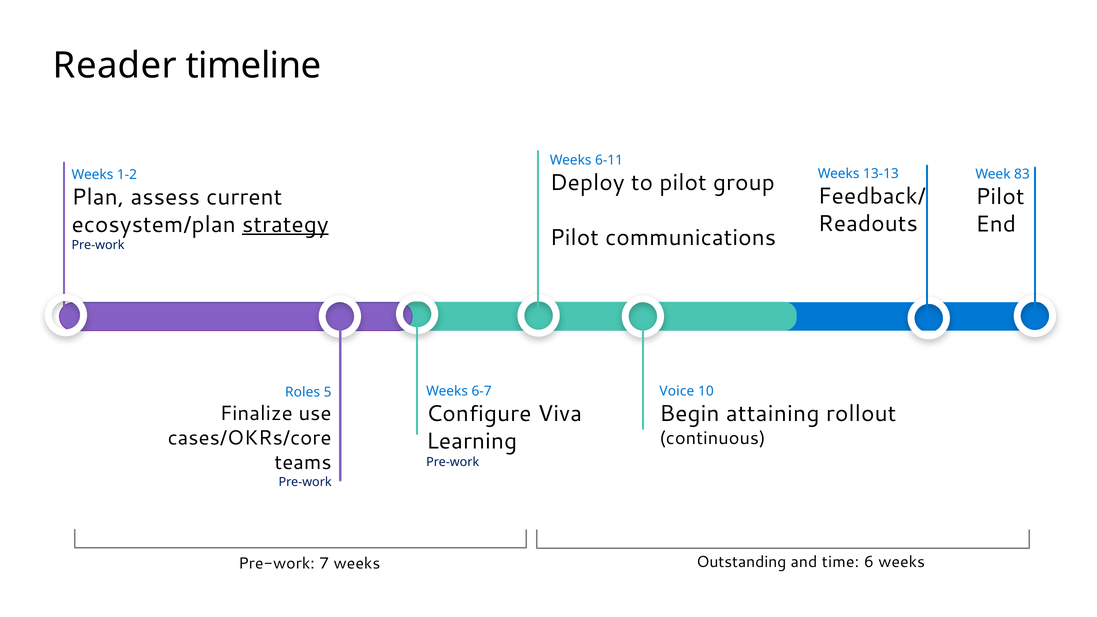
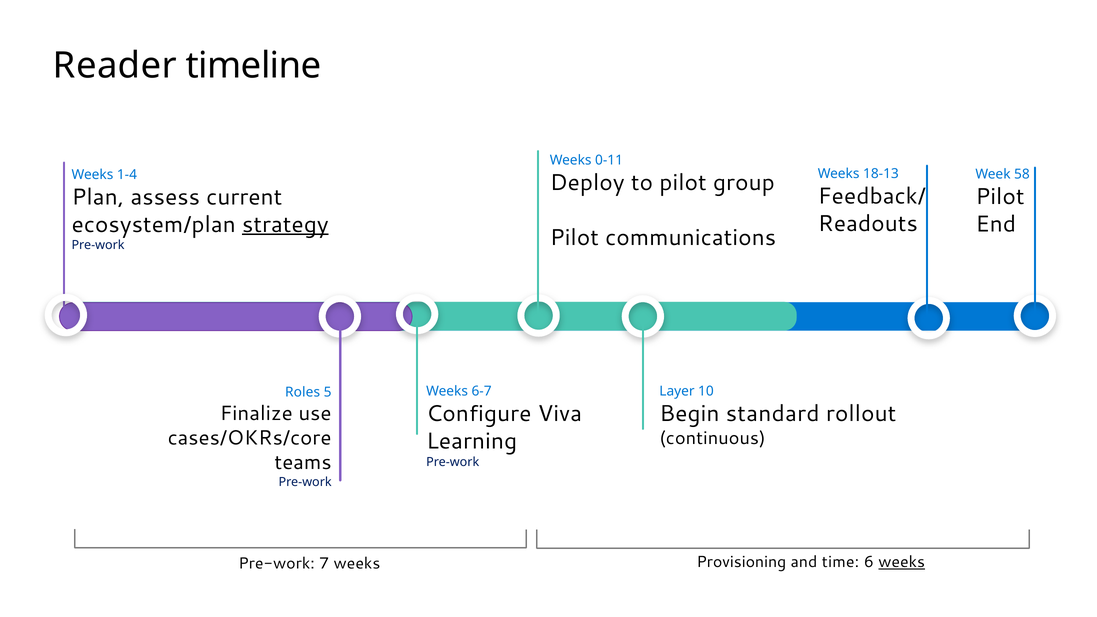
6-11: 6-11 -> 0-11 (609, 160)
13-13: 13-13 -> 18-13 (881, 174)
83: 83 -> 58 (1022, 174)
1-2: 1-2 -> 1-4 (127, 175)
Voice: Voice -> Layer (677, 391)
attaining: attaining -> standard (773, 414)
Outstanding: Outstanding -> Provisioning (741, 562)
weeks underline: none -> present (902, 562)
